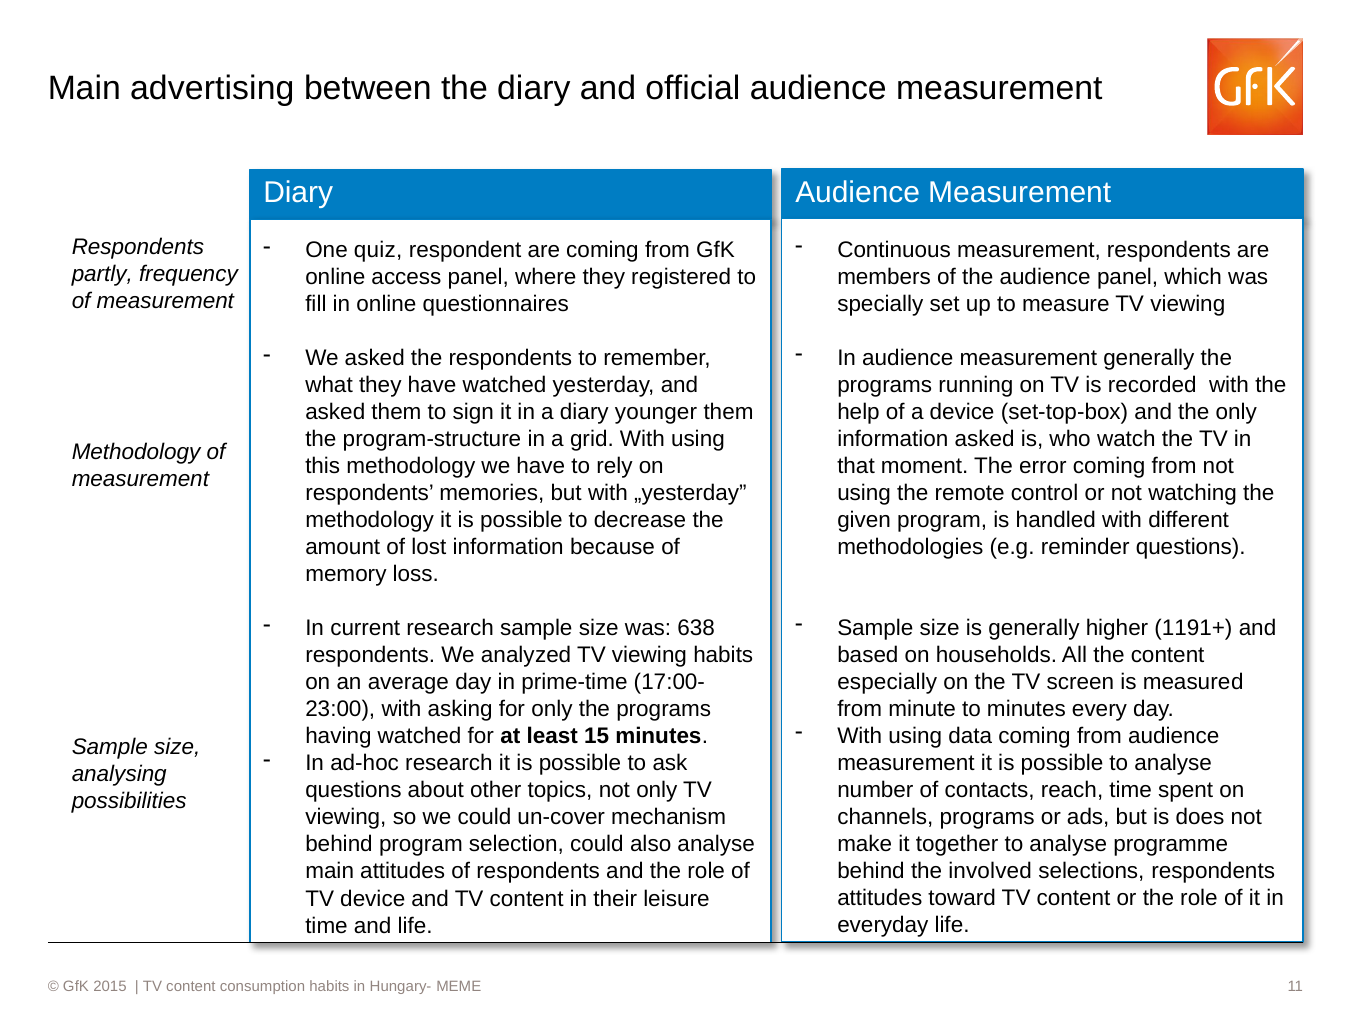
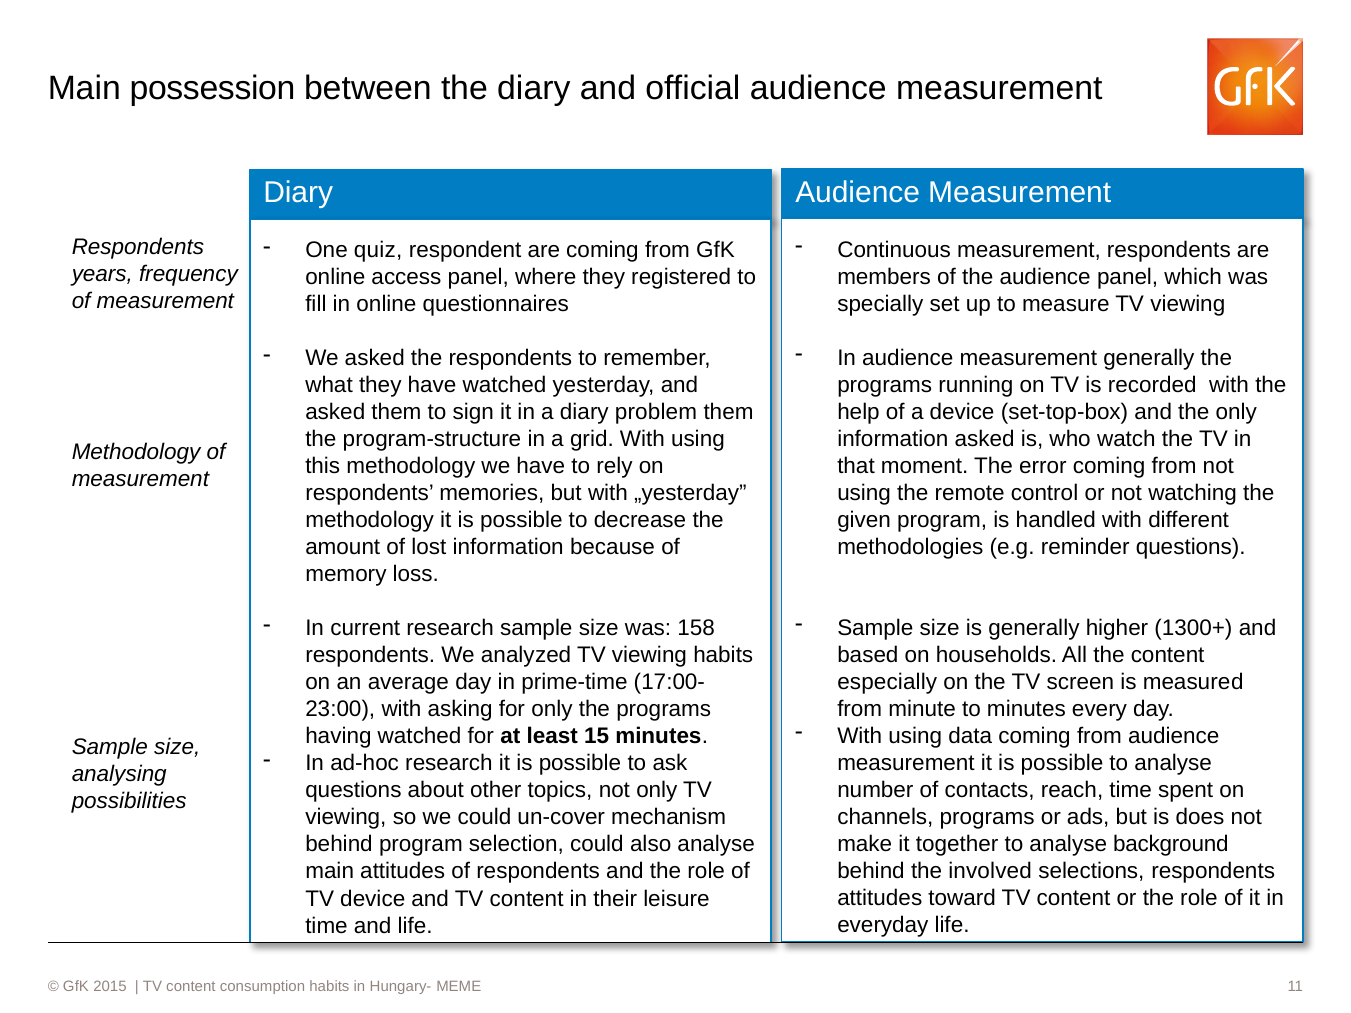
advertising: advertising -> possession (213, 89)
partly: partly -> years (102, 274)
younger: younger -> problem (656, 412)
1191+: 1191+ -> 1300+ (1193, 628)
638: 638 -> 158 (696, 629)
programme: programme -> background (1171, 844)
